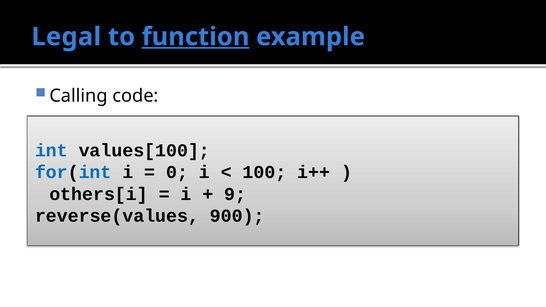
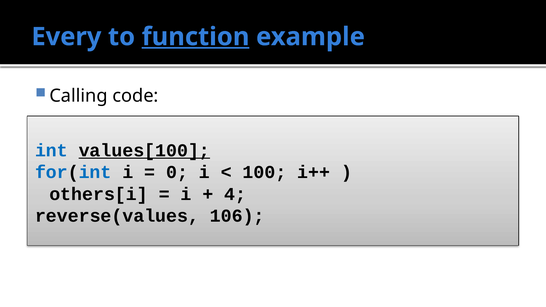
Legal: Legal -> Every (66, 37)
values[100 underline: none -> present (144, 150)
9: 9 -> 4 (235, 194)
900: 900 -> 106 (237, 216)
